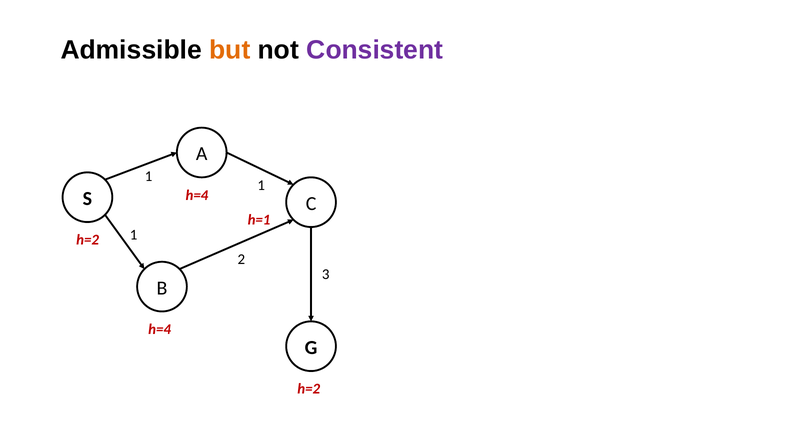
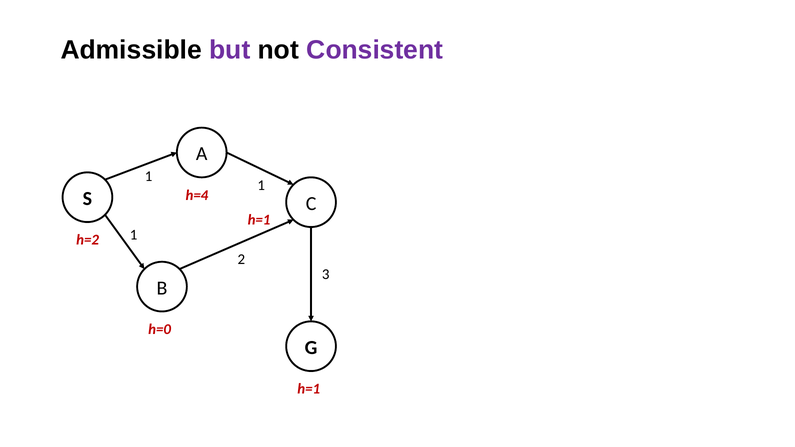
but colour: orange -> purple (230, 50)
h=4: h=4 -> h=0 (160, 329)
h=2: h=2 -> h=1 (309, 389)
